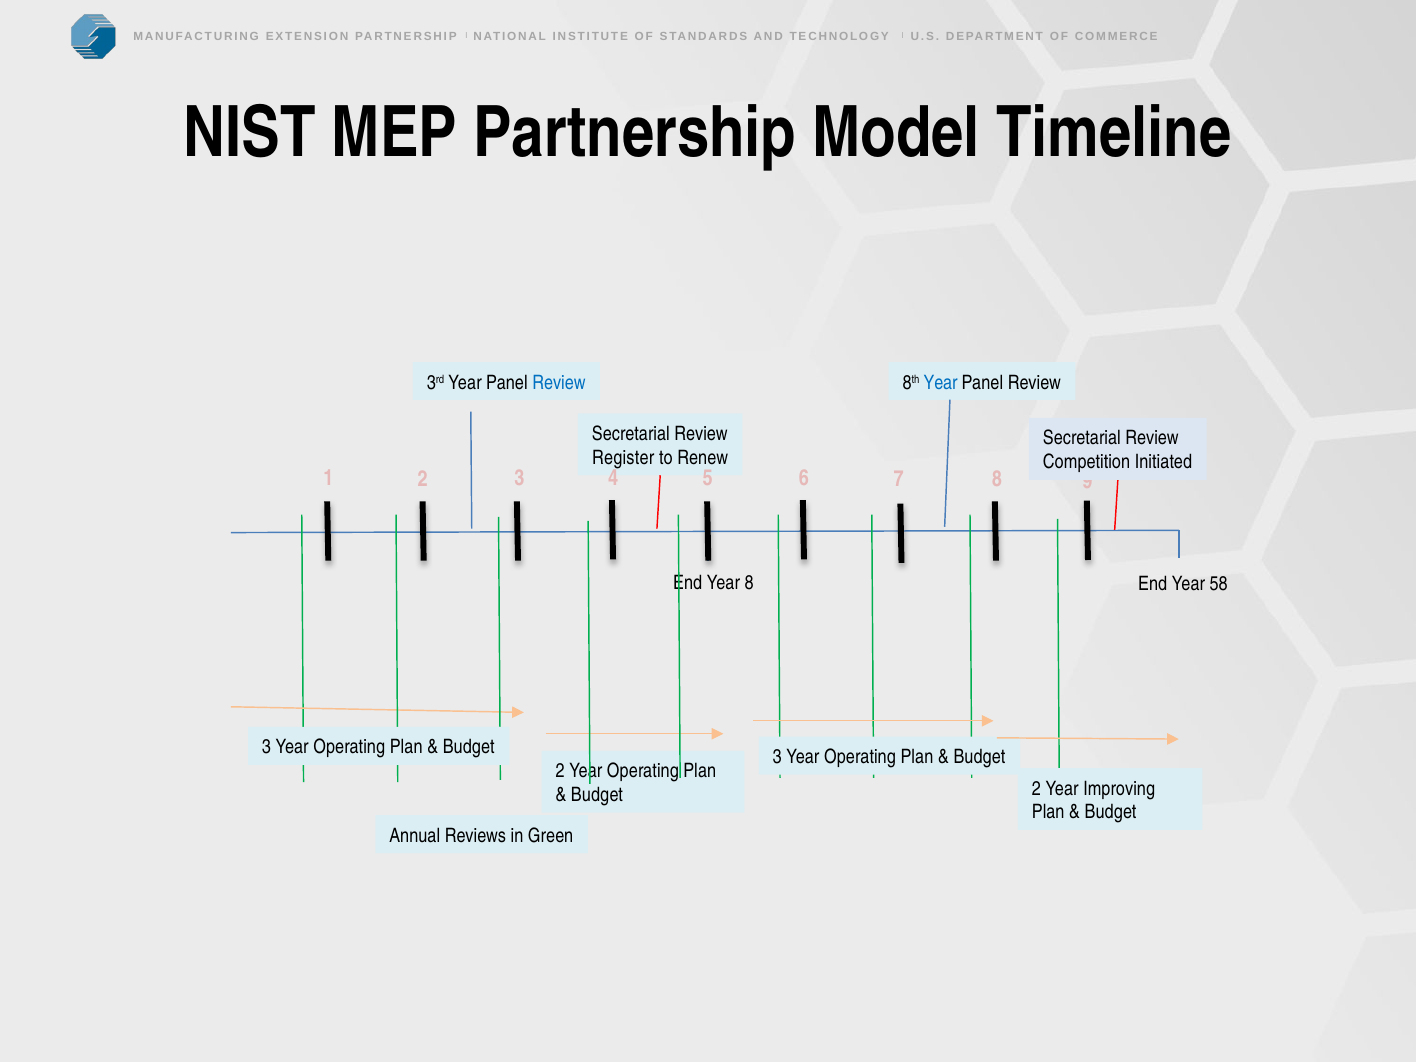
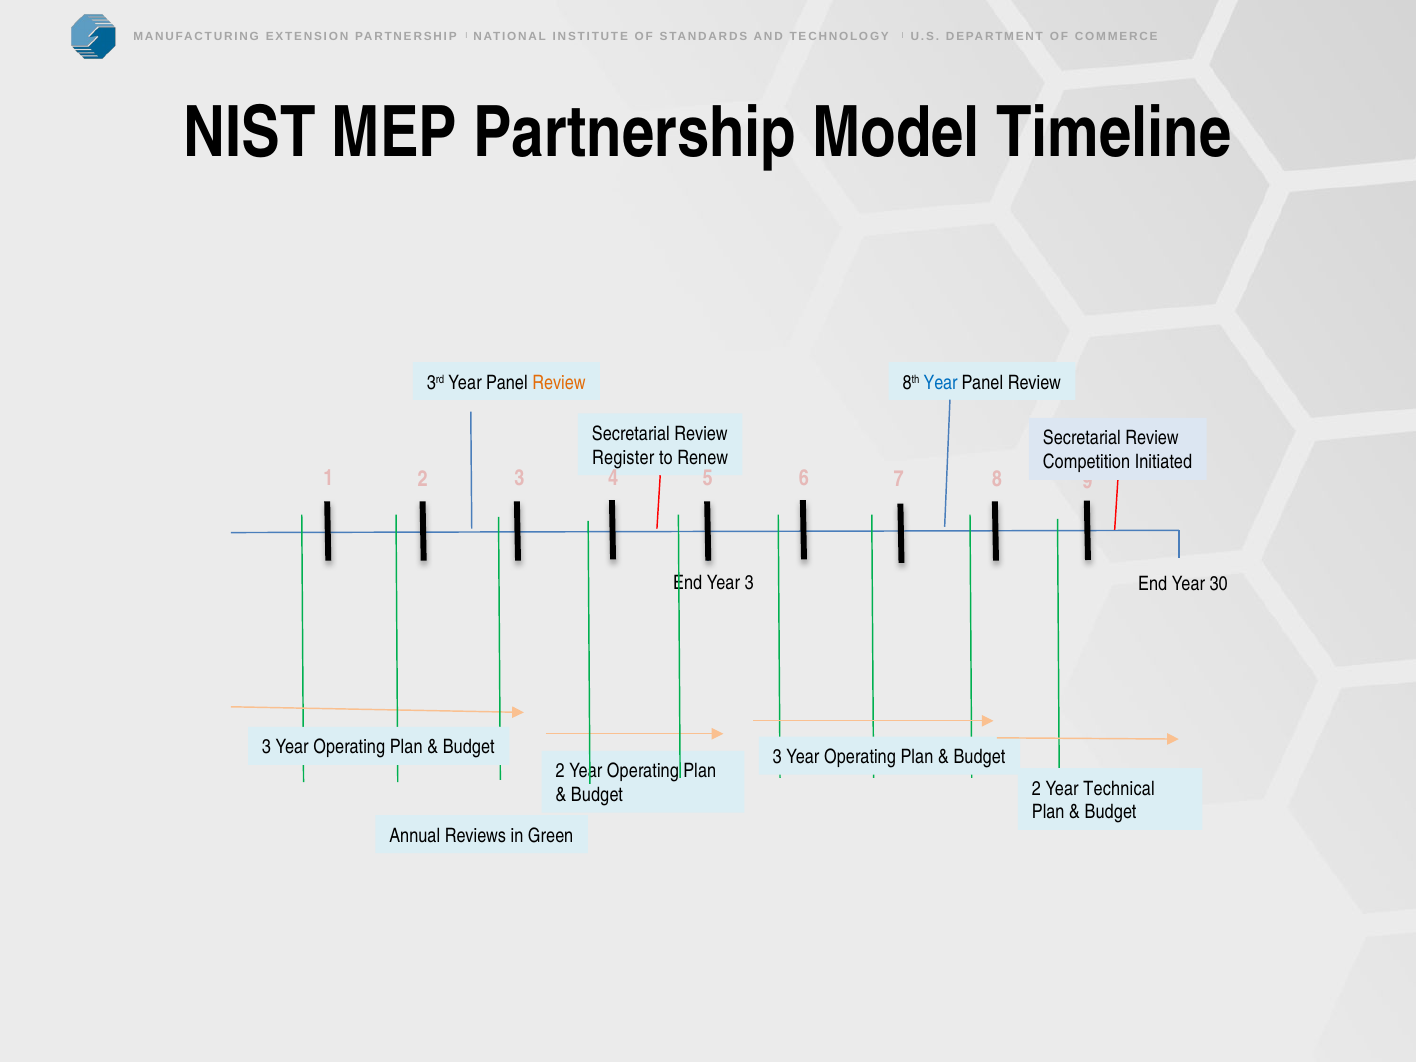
Review colour: blue -> orange (559, 383)
Year 8: 8 -> 3 (749, 583)
58: 58 -> 30 (1219, 584)
Improving: Improving -> Technical (1119, 788)
